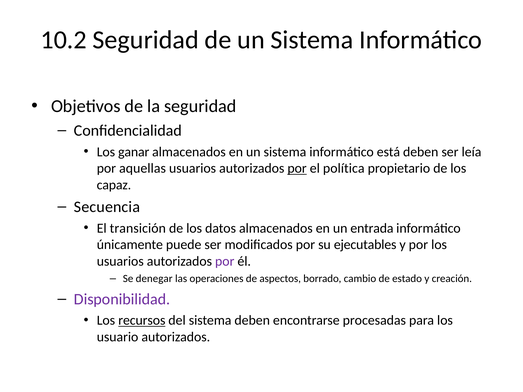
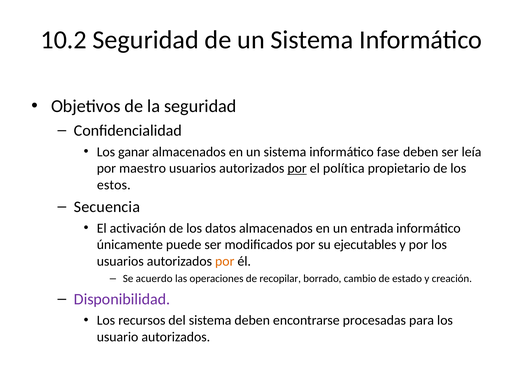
está: está -> fase (388, 152)
aquellas: aquellas -> maestro (143, 168)
capaz: capaz -> estos (114, 185)
transición: transición -> activación (138, 228)
por colour: purple -> orange (225, 261)
denegar: denegar -> acuerdo (154, 279)
aspectos: aspectos -> recopilar (280, 279)
recursos underline: present -> none (142, 321)
